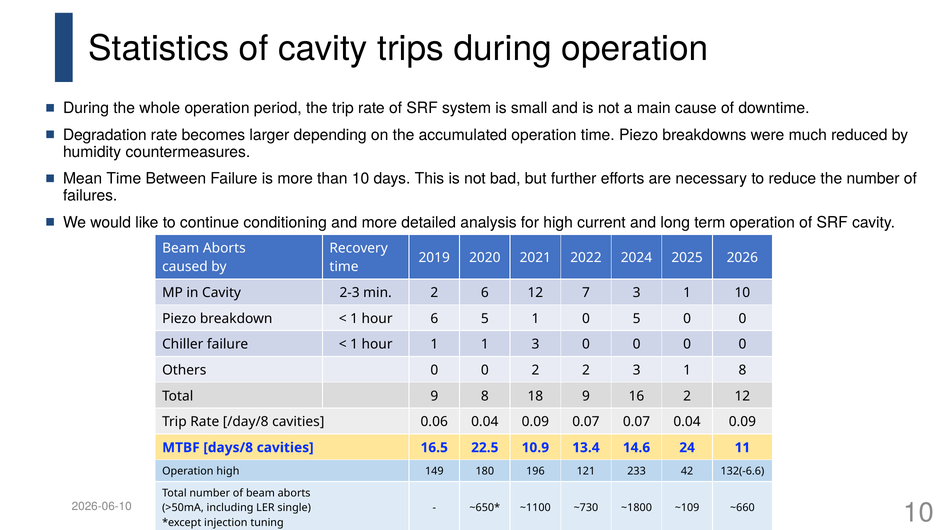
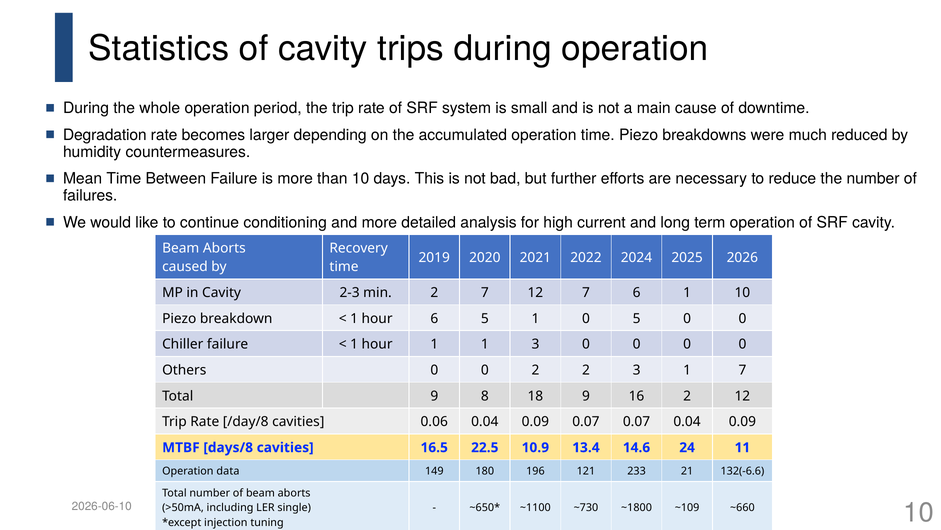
2 6: 6 -> 7 (485, 292)
7 3: 3 -> 6 (637, 292)
1 8: 8 -> 7 (742, 370)
Operation high: high -> data (228, 471)
42: 42 -> 21 (687, 471)
